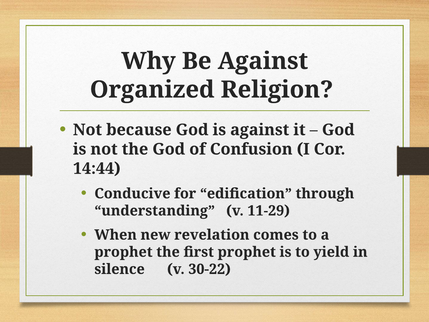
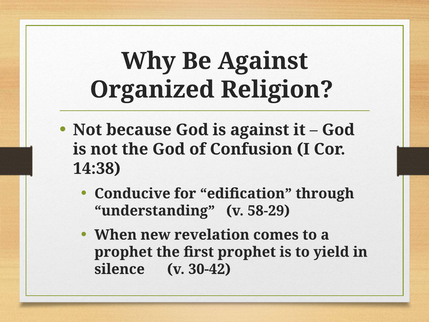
14:44: 14:44 -> 14:38 (97, 168)
11-29: 11-29 -> 58-29 (269, 211)
30-22: 30-22 -> 30-42 (210, 269)
